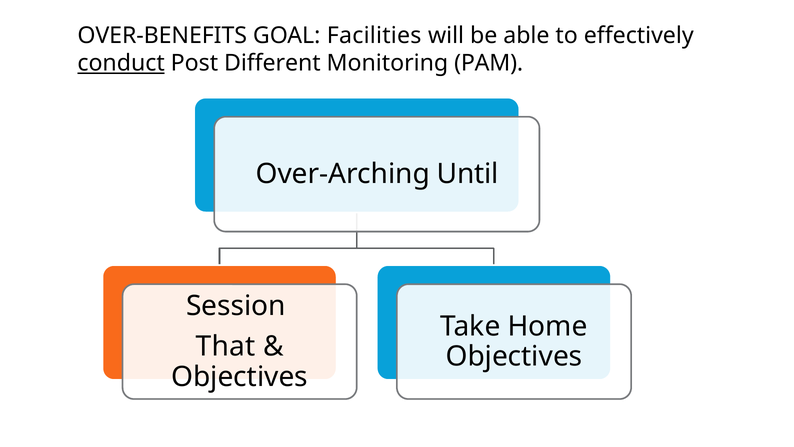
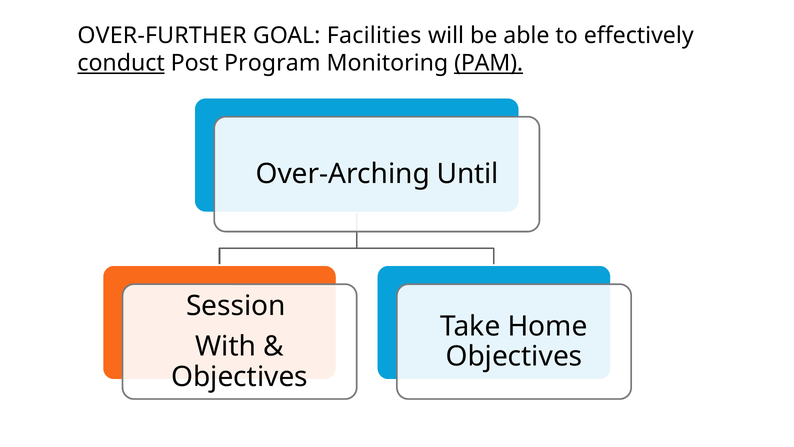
OVER-BENEFITS: OVER-BENEFITS -> OVER-FURTHER (162, 35)
Different: Different -> Program (272, 63)
PAM underline: none -> present (489, 63)
That: That -> With (226, 346)
